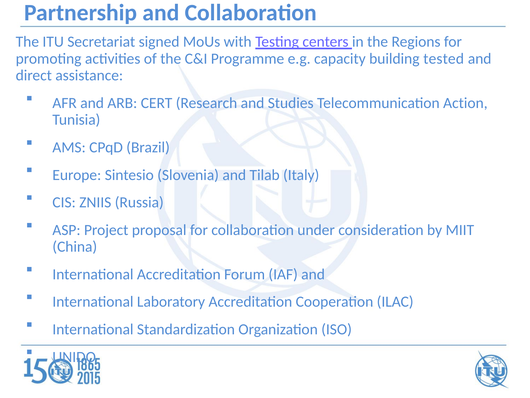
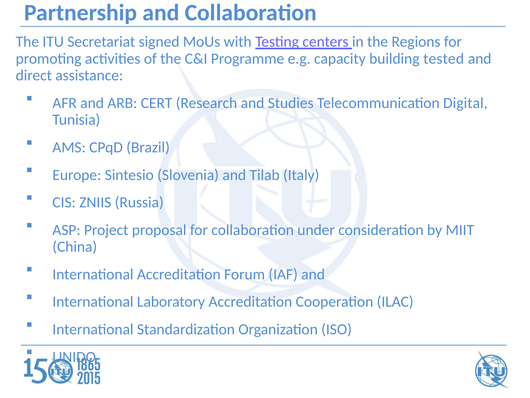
Action: Action -> Digital (465, 103)
